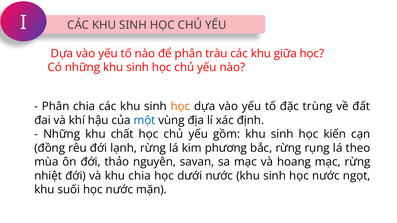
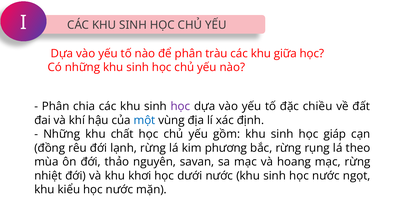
học colour: orange -> purple (180, 107)
trùng: trùng -> chiều (318, 107)
kiến: kiến -> giáp (335, 134)
khu chia: chia -> khơi (140, 176)
suối: suối -> kiểu (69, 190)
